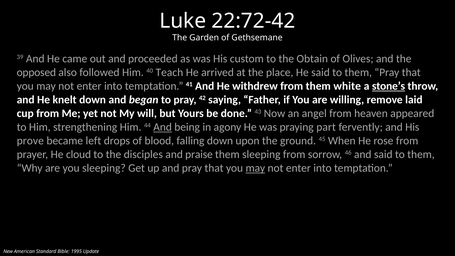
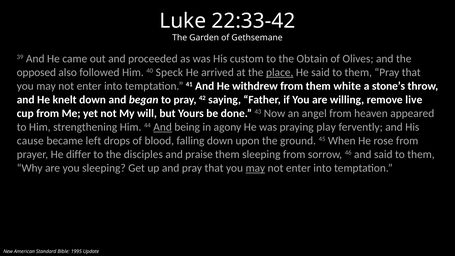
22:72-42: 22:72-42 -> 22:33-42 (253, 21)
Teach: Teach -> Speck (169, 72)
place underline: none -> present (280, 72)
stone’s underline: present -> none (389, 86)
laid: laid -> live (414, 100)
part: part -> play (326, 127)
prove: prove -> cause (30, 141)
cloud: cloud -> differ (78, 154)
